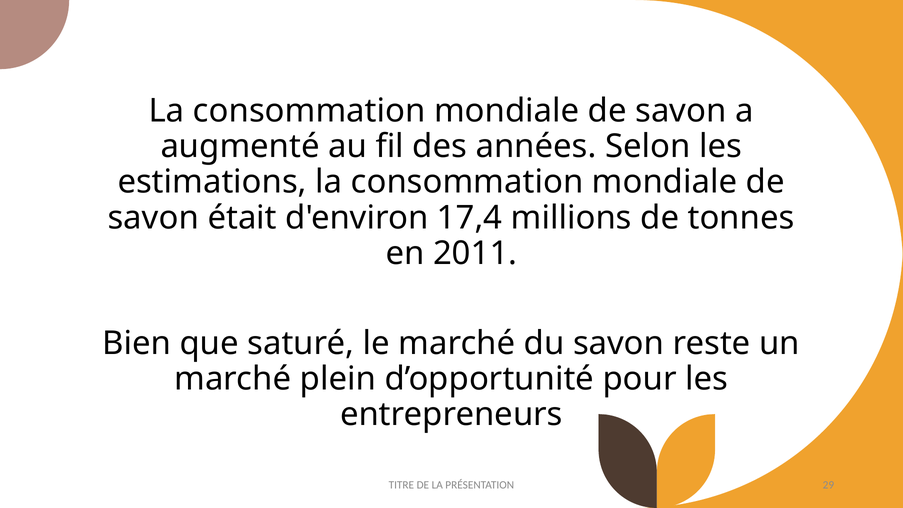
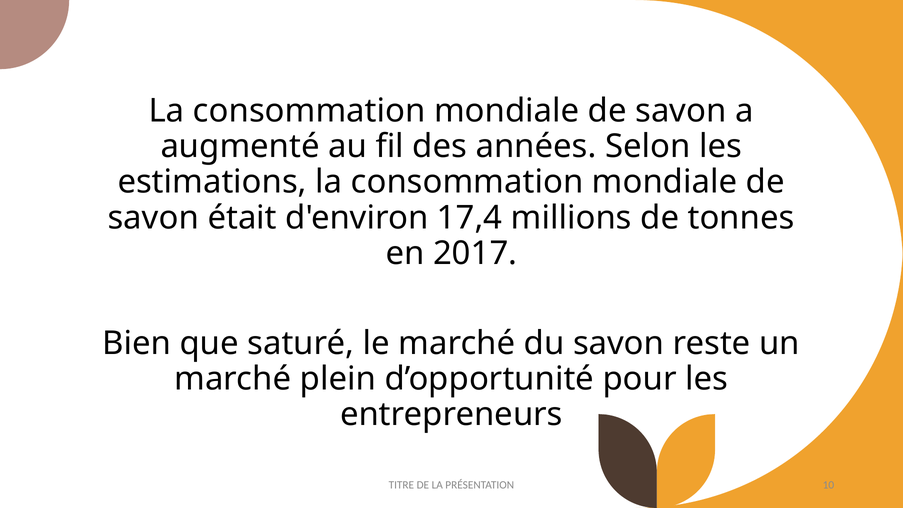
2011: 2011 -> 2017 (475, 253)
29: 29 -> 10 (828, 485)
